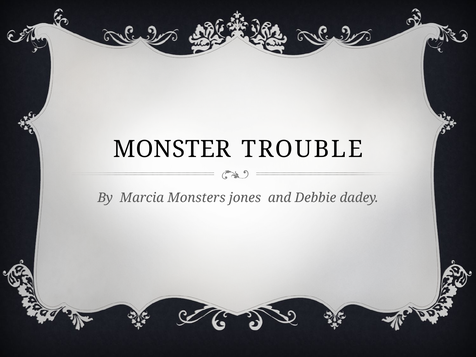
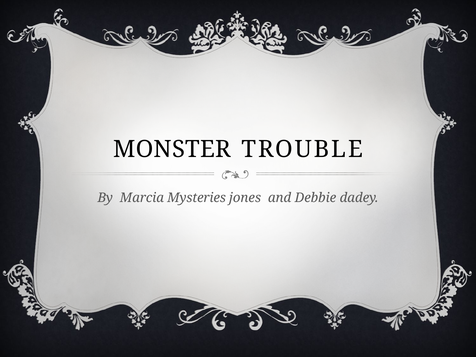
Monsters: Monsters -> Mysteries (197, 198)
